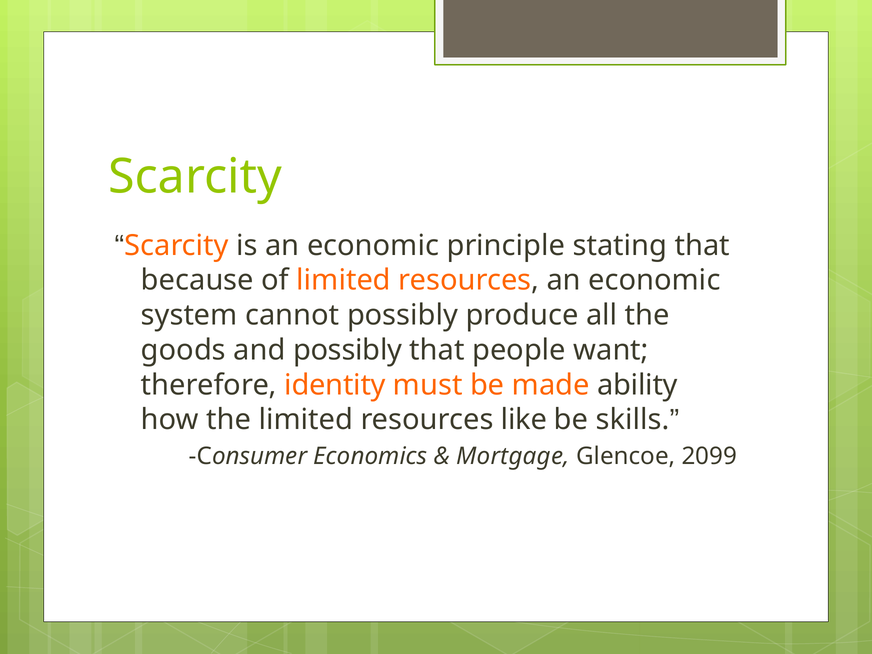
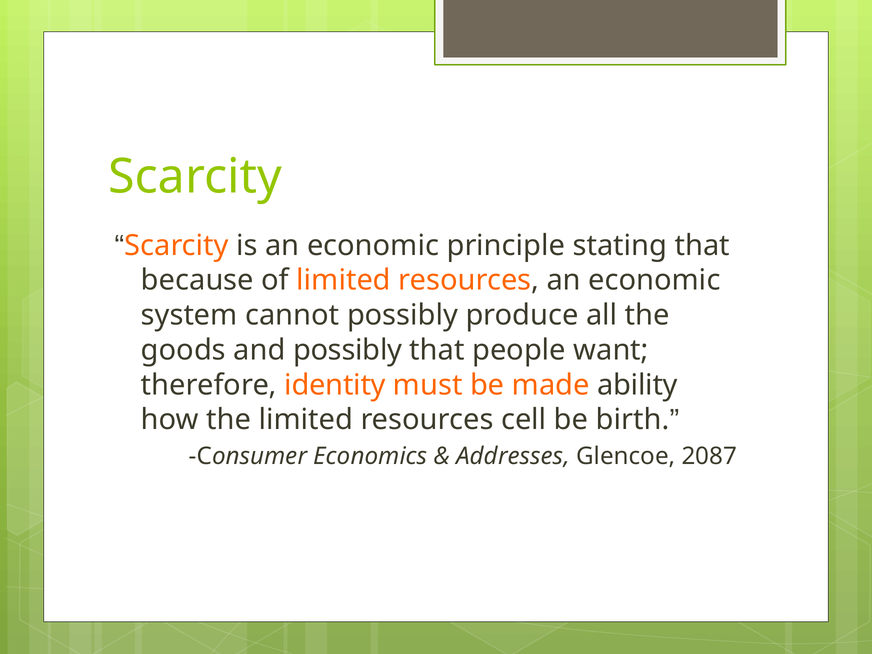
like: like -> cell (524, 420)
skills: skills -> birth (633, 420)
Mortgage: Mortgage -> Addresses (513, 456)
2099: 2099 -> 2087 (709, 456)
